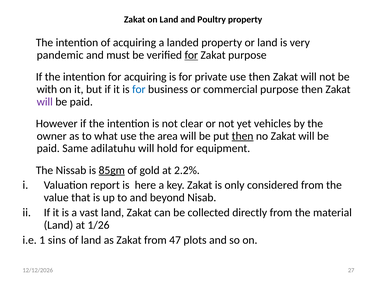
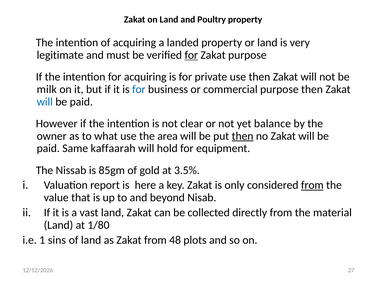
pandemic: pandemic -> legitimate (60, 55)
with: with -> milk (47, 89)
will colour: purple -> blue (45, 102)
vehicles: vehicles -> balance (272, 123)
adilatuhu: adilatuhu -> kaffaarah (113, 148)
85gm underline: present -> none (112, 170)
2.2%: 2.2% -> 3.5% (187, 170)
from underline: none -> present (312, 185)
1/26: 1/26 -> 1/80 (99, 225)
47: 47 -> 48 (175, 240)
